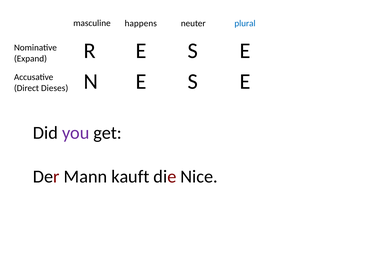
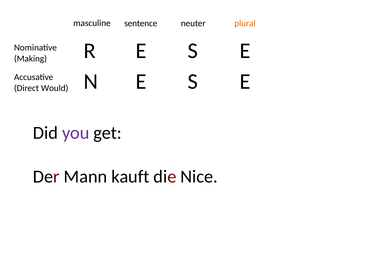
happens: happens -> sentence (141, 23)
plural colour: blue -> orange (245, 23)
Expand: Expand -> Making (30, 59)
Dieses: Dieses -> Would (55, 88)
